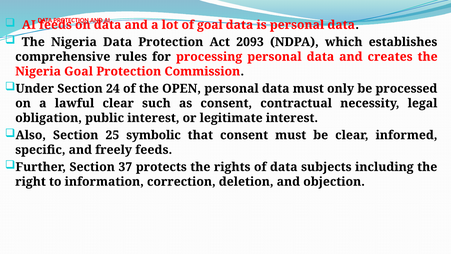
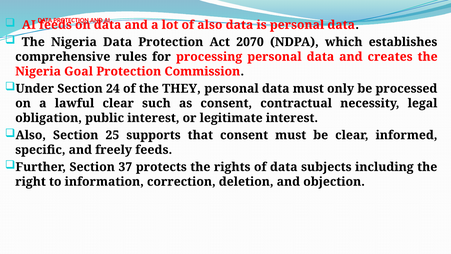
of goal: goal -> also (210, 25)
2093: 2093 -> 2070 (250, 42)
OPEN: OPEN -> THEY (181, 88)
symbolic: symbolic -> supports (153, 135)
